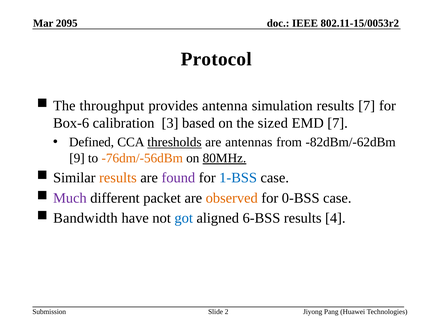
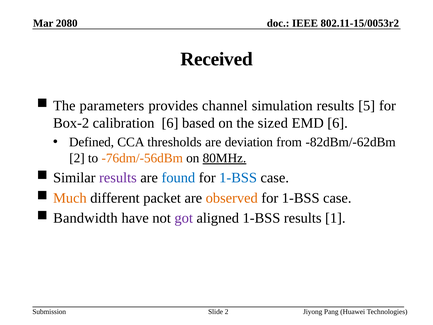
2095: 2095 -> 2080 (67, 23)
Protocol: Protocol -> Received (217, 59)
throughput: throughput -> parameters (112, 106)
antenna: antenna -> channel (225, 106)
results 7: 7 -> 5 (367, 106)
Box-6: Box-6 -> Box-2 (71, 123)
calibration 3: 3 -> 6 (170, 123)
EMD 7: 7 -> 6 (338, 123)
thresholds underline: present -> none (174, 142)
antennas: antennas -> deviation (249, 142)
9: 9 -> 2 (77, 158)
results colour: orange -> purple (118, 178)
found colour: purple -> blue (178, 178)
Much colour: purple -> orange (70, 198)
0-BSS: 0-BSS -> 1-BSS (301, 198)
got colour: blue -> purple (184, 218)
aligned 6-BSS: 6-BSS -> 1-BSS (261, 218)
4: 4 -> 1 (335, 218)
